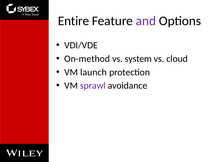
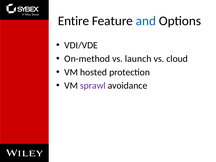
and colour: purple -> blue (146, 21)
system: system -> launch (138, 59)
launch: launch -> hosted (94, 72)
